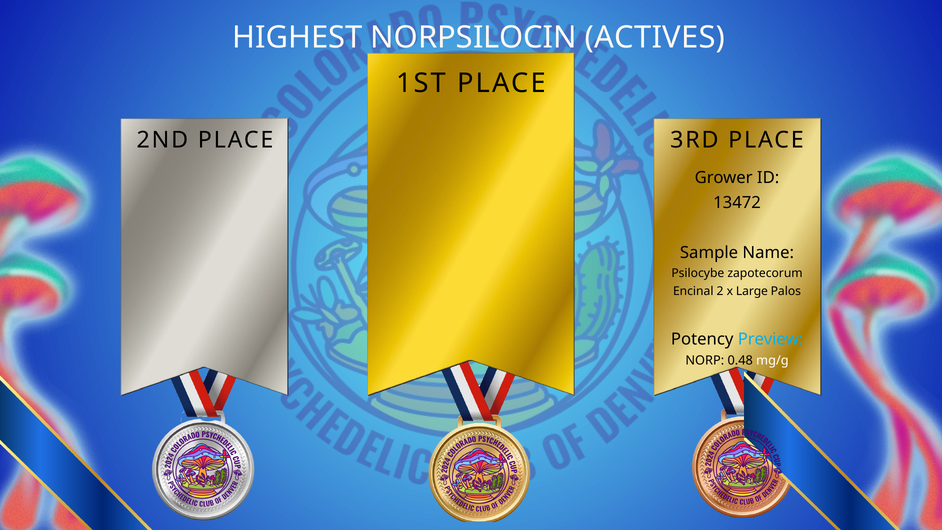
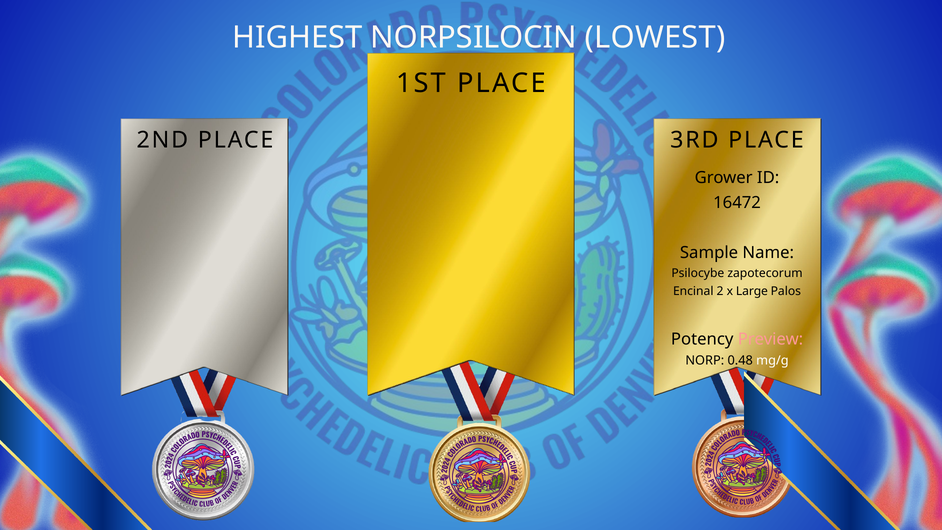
ACTIVES: ACTIVES -> LOWEST (655, 37)
13472: 13472 -> 16472 (737, 203)
Preview colour: light blue -> pink (770, 339)
